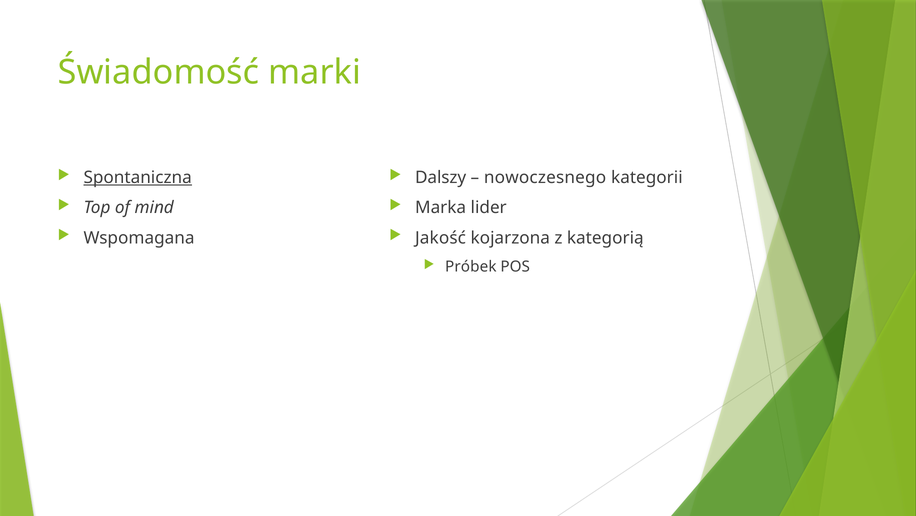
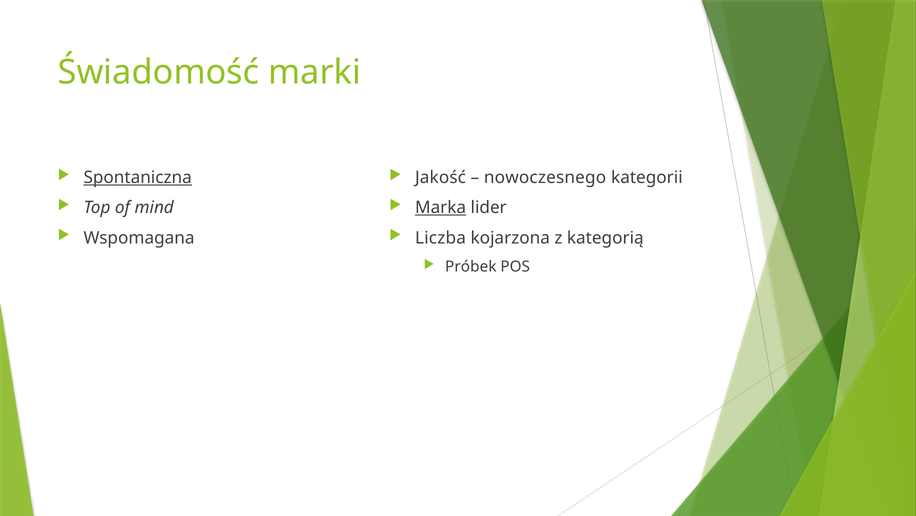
Dalszy: Dalszy -> Jakość (441, 177)
Marka underline: none -> present (441, 207)
Jakość: Jakość -> Liczba (440, 238)
